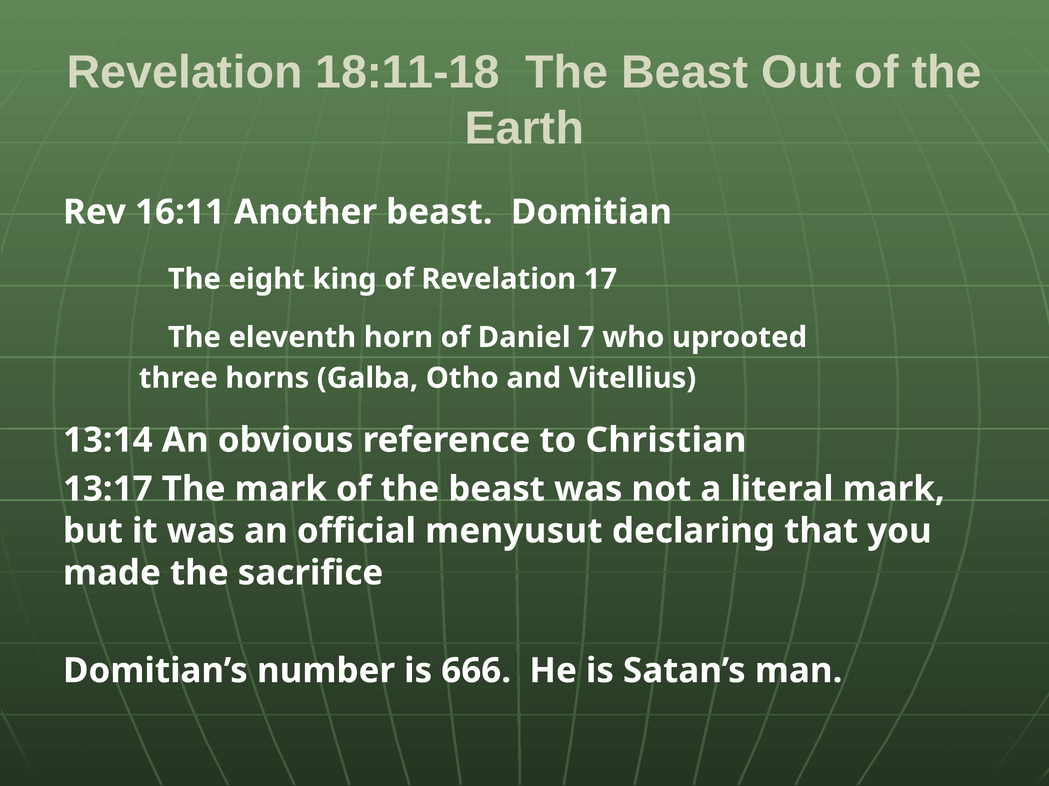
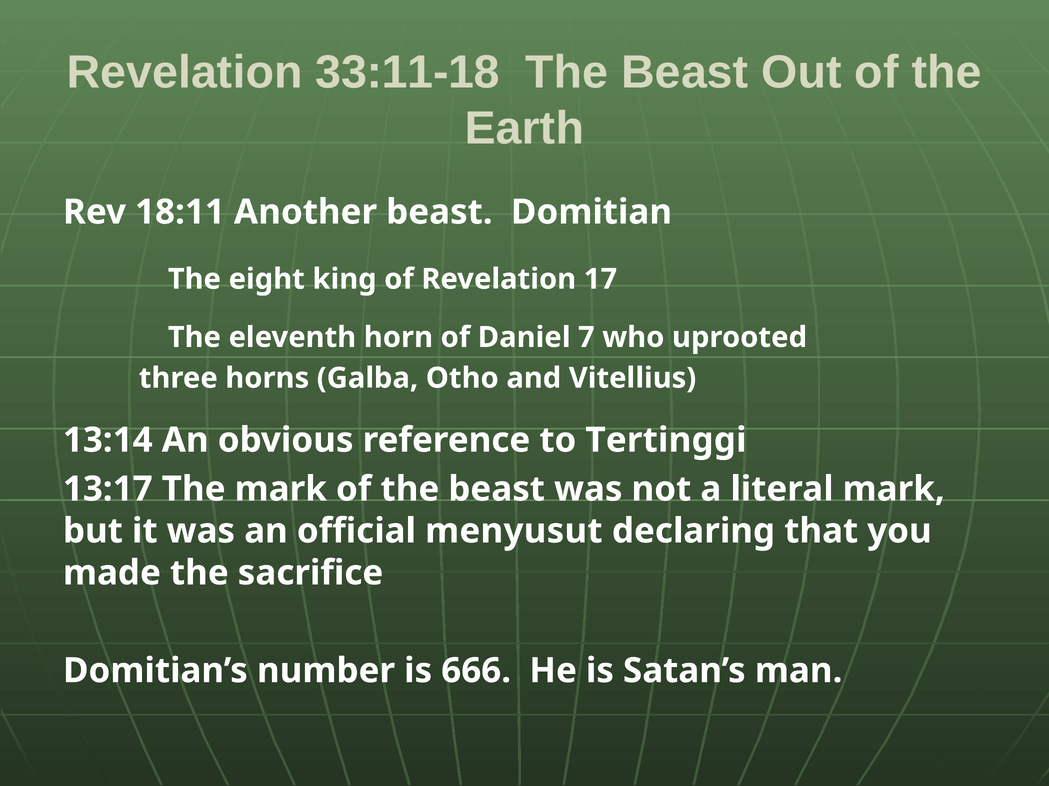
18:11-18: 18:11-18 -> 33:11-18 (408, 72)
16:11: 16:11 -> 18:11 (180, 212)
Christian: Christian -> Tertinggi (666, 441)
